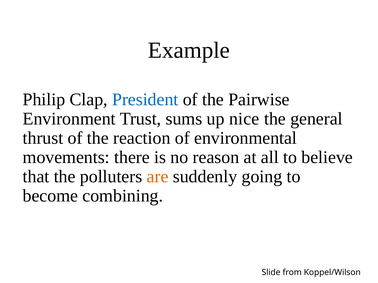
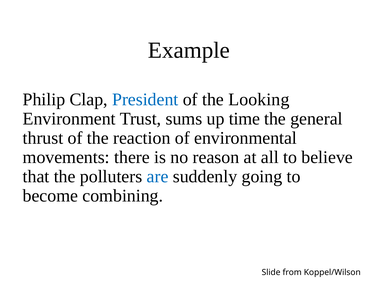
Pairwise: Pairwise -> Looking (259, 100)
nice: nice -> time (244, 119)
are colour: orange -> blue (158, 177)
